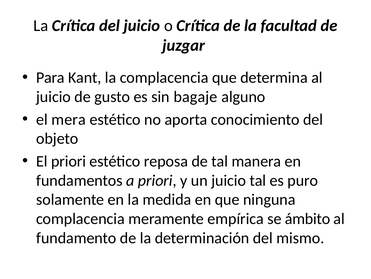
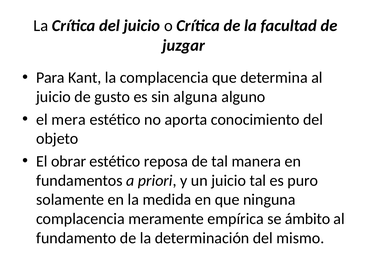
bagaje: bagaje -> alguna (195, 97)
El priori: priori -> obrar (69, 161)
